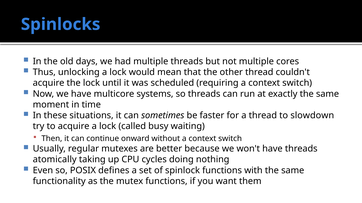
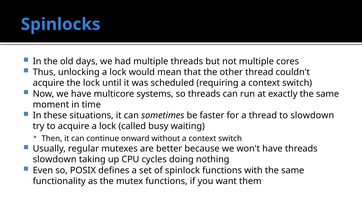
atomically: atomically -> slowdown (55, 160)
